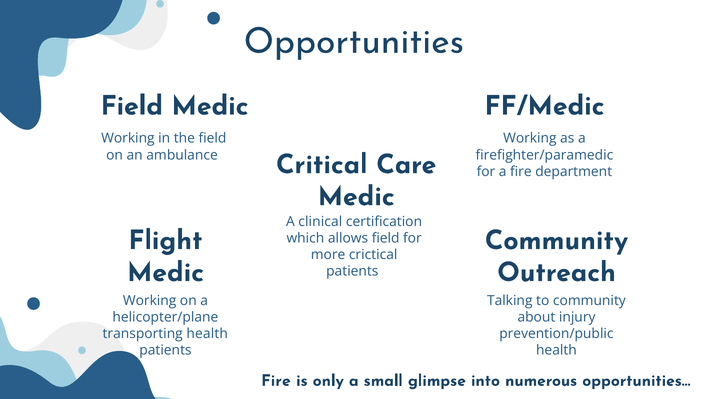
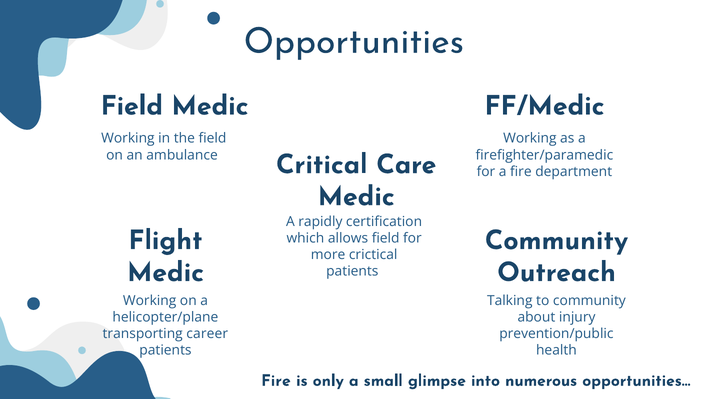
clinical: clinical -> rapidly (320, 222)
transporting health: health -> career (207, 334)
